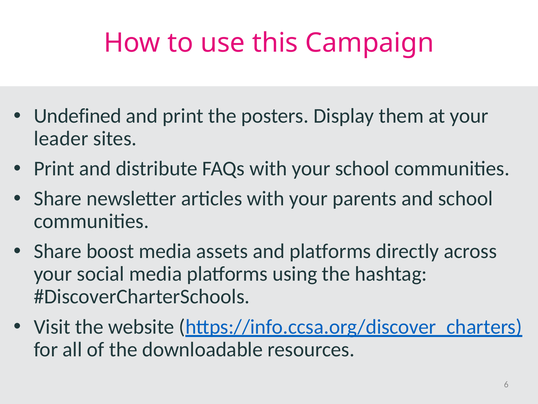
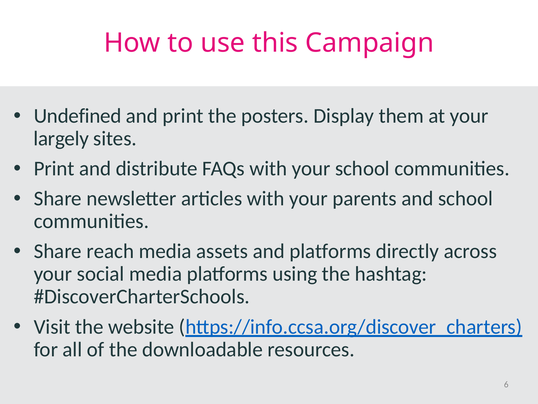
leader: leader -> largely (61, 138)
boost: boost -> reach (110, 251)
